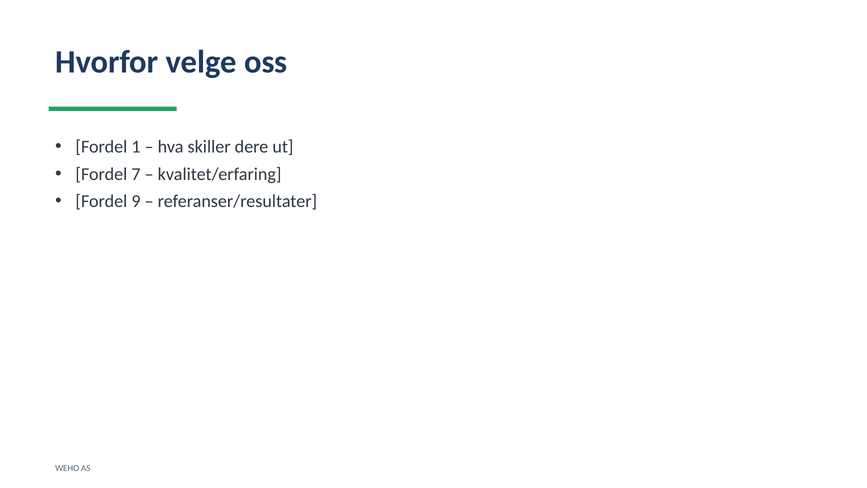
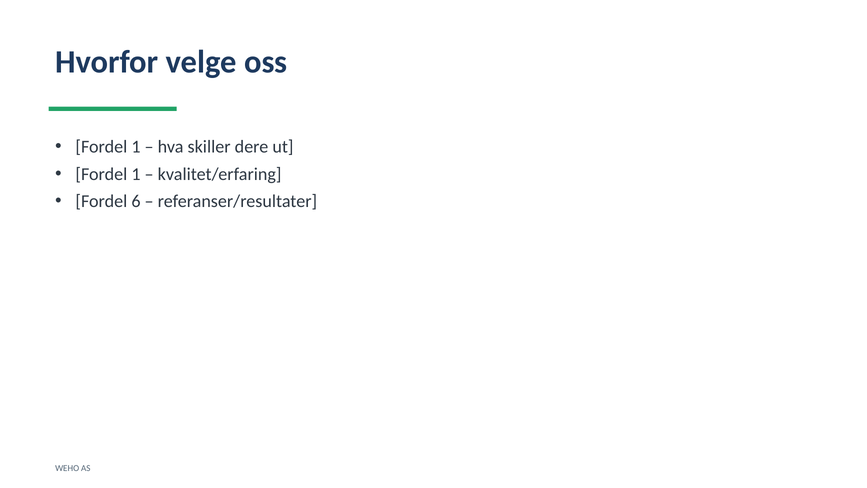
7: 7 -> 1 (136, 174)
9: 9 -> 6 (136, 201)
